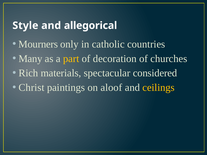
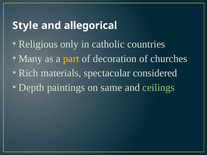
Mourners: Mourners -> Religious (38, 44)
Christ: Christ -> Depth (31, 88)
aloof: aloof -> same (111, 88)
ceilings colour: yellow -> light green (159, 88)
